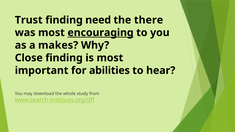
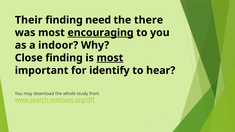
Trust: Trust -> Their (29, 20)
makes: makes -> indoor (58, 45)
most underline: none -> present (110, 58)
abilities: abilities -> identify (109, 71)
